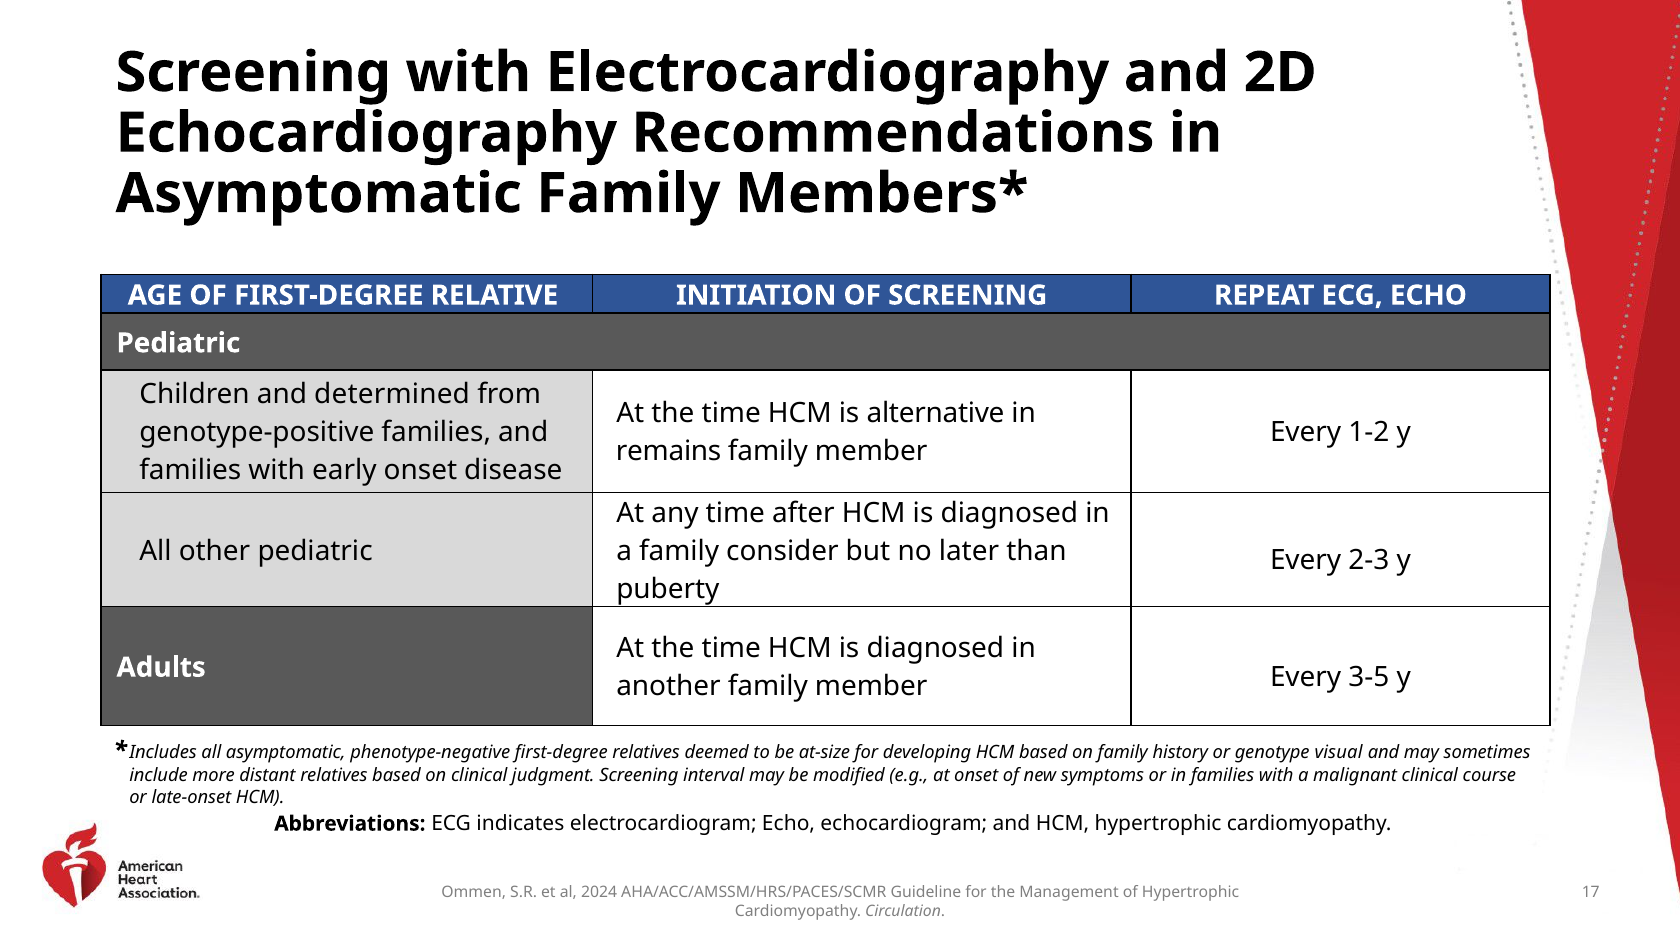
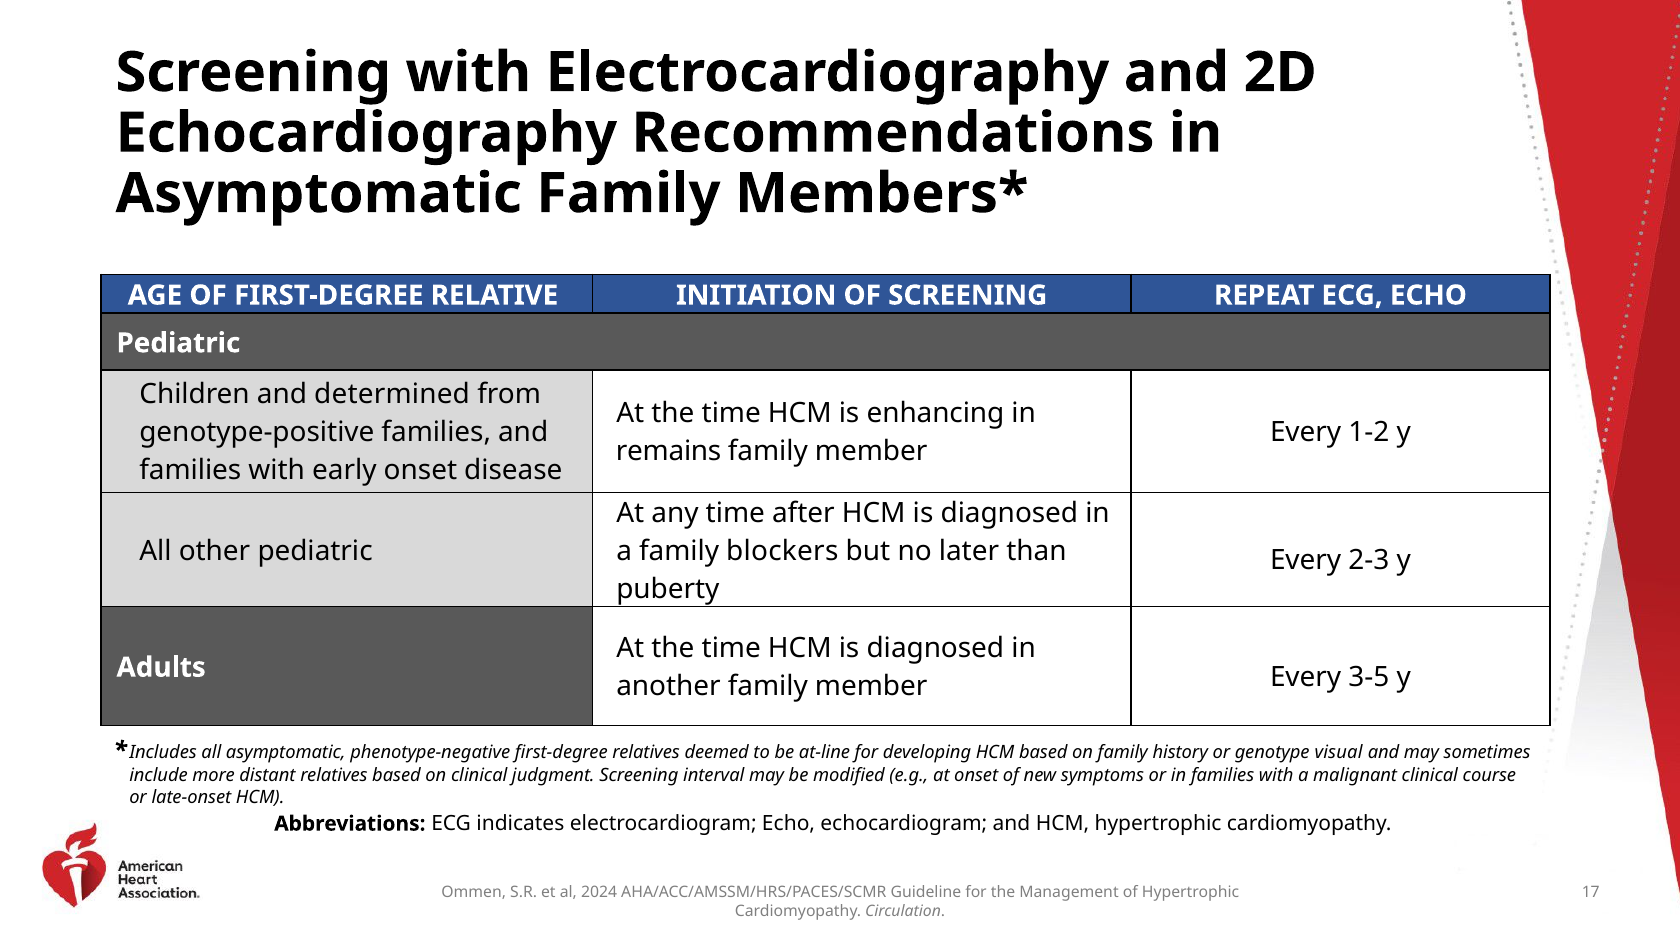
alternative: alternative -> enhancing (935, 414)
consider: consider -> blockers (782, 551)
at-size: at-size -> at-line (825, 752)
